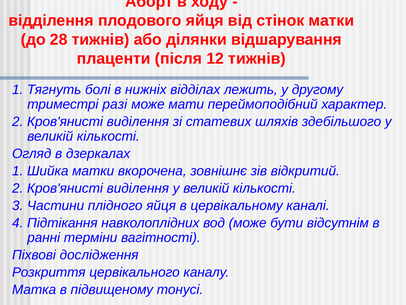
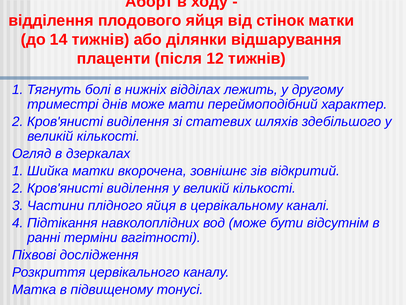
28: 28 -> 14 (59, 40)
разі: разі -> днів (115, 104)
